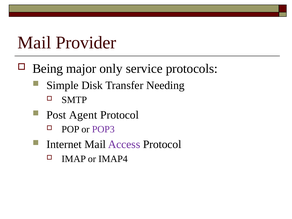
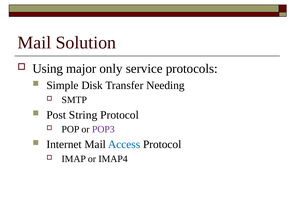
Provider: Provider -> Solution (86, 43)
Being: Being -> Using (48, 69)
Agent: Agent -> String (83, 115)
Access colour: purple -> blue (124, 144)
